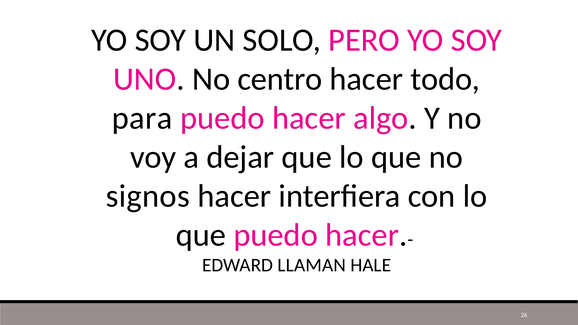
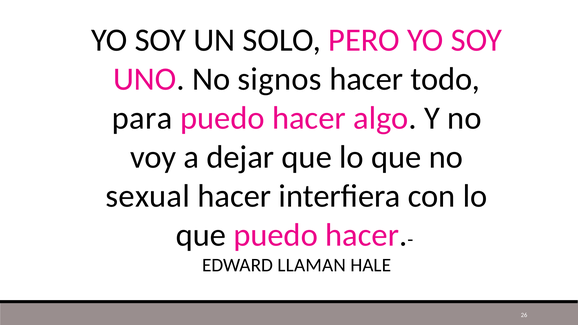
centro: centro -> signos (280, 79)
signos: signos -> sexual (148, 196)
